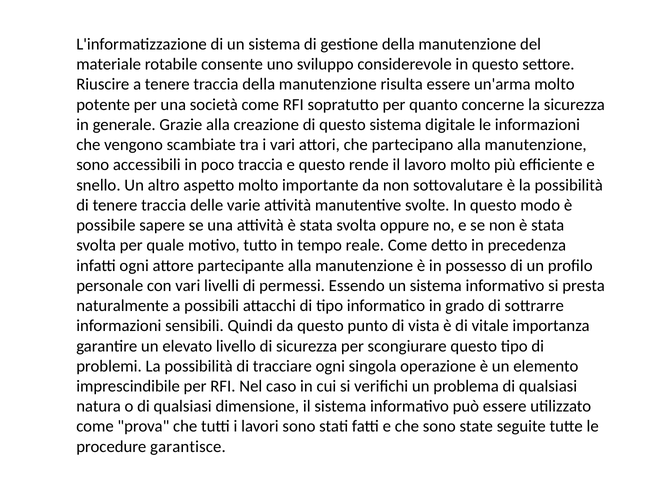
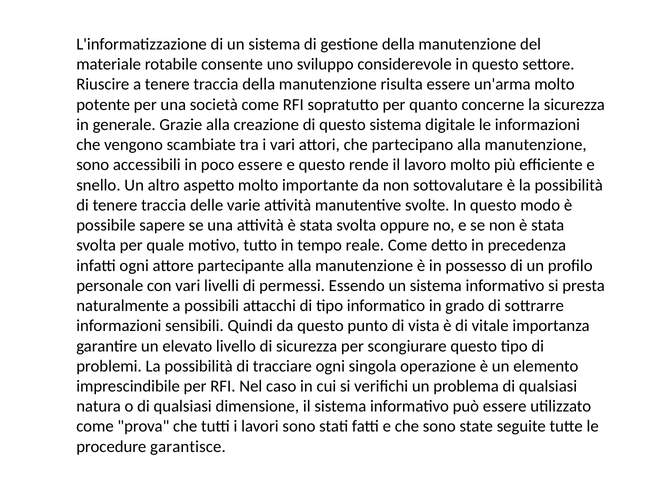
poco traccia: traccia -> essere (260, 165)
